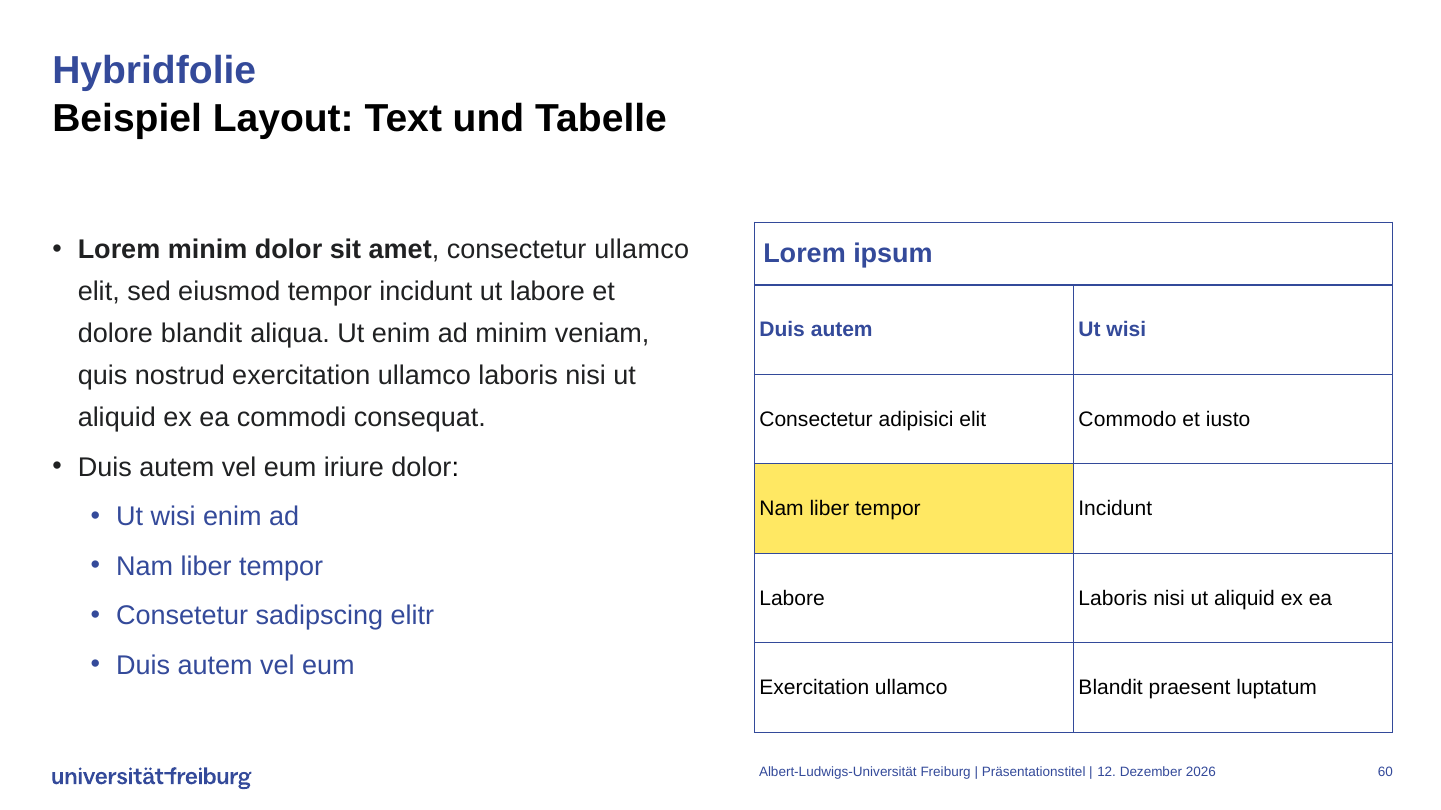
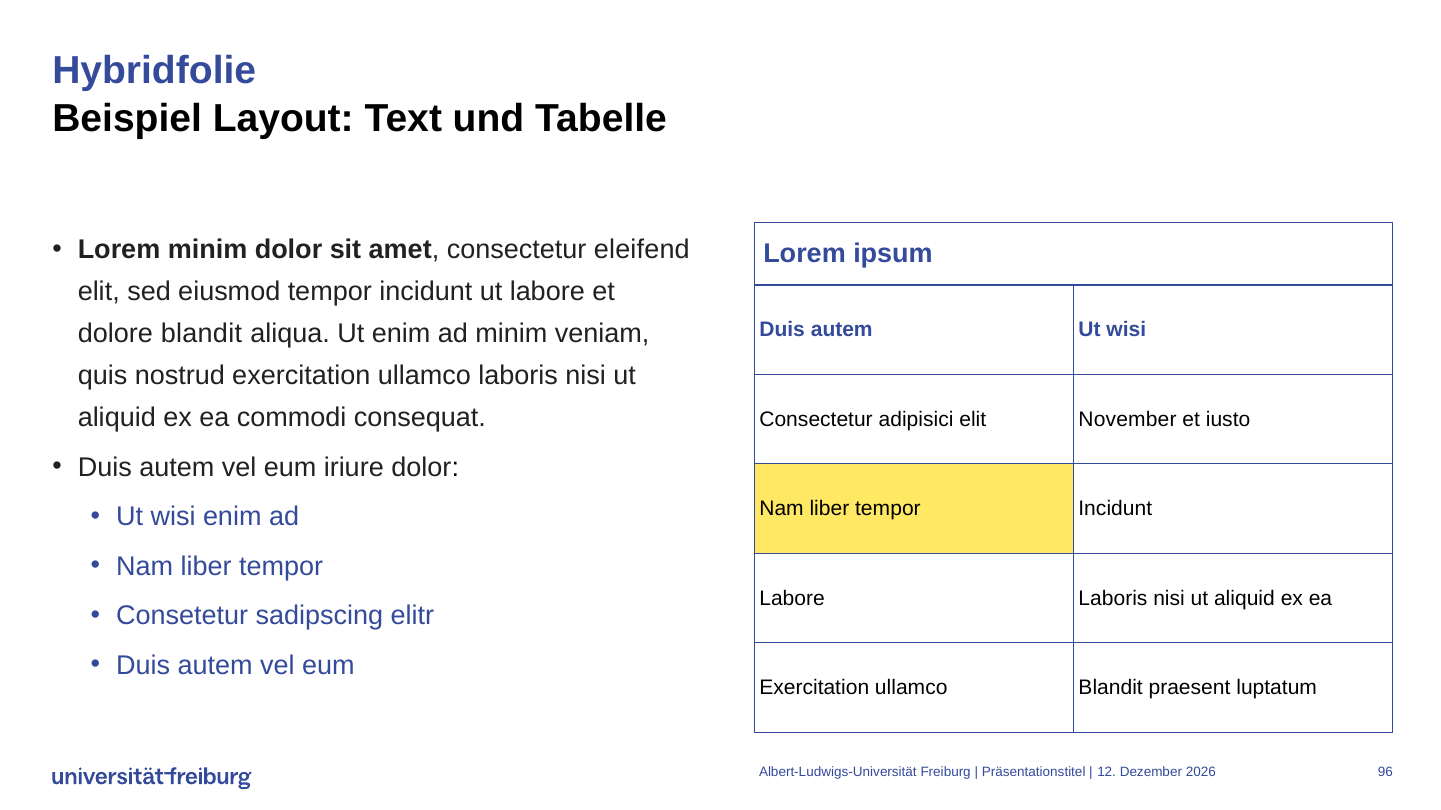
consectetur ullamco: ullamco -> eleifend (642, 250)
Commodo: Commodo -> November (1128, 420)
60: 60 -> 96 (1385, 773)
